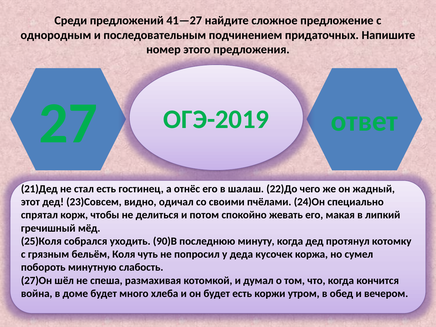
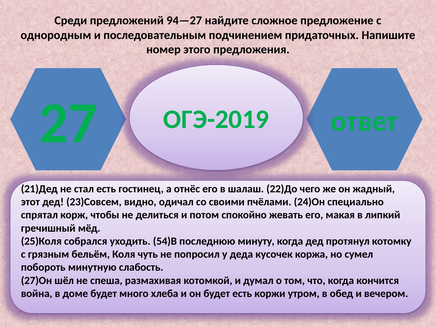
41—27: 41—27 -> 94—27 (184, 20)
90)В: 90)В -> 54)В (165, 241)
